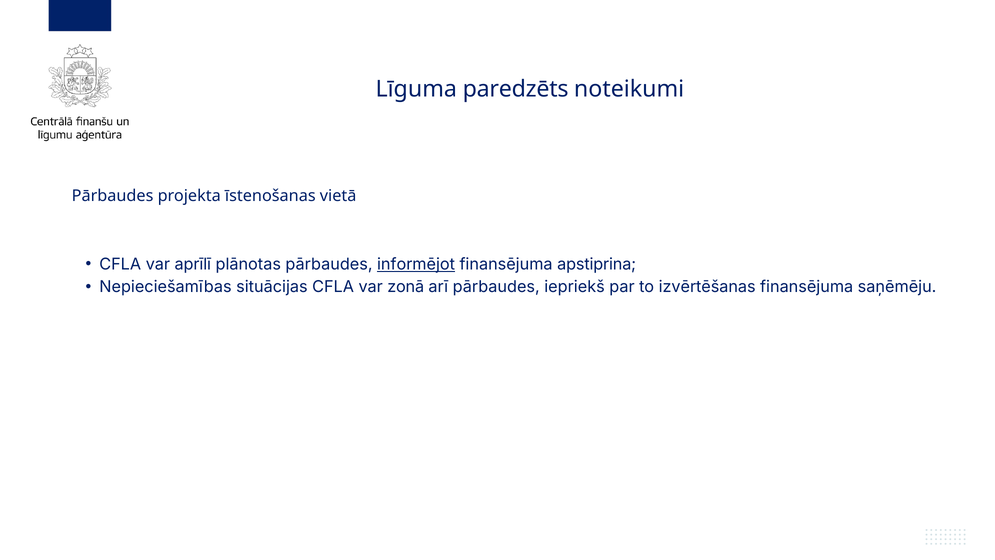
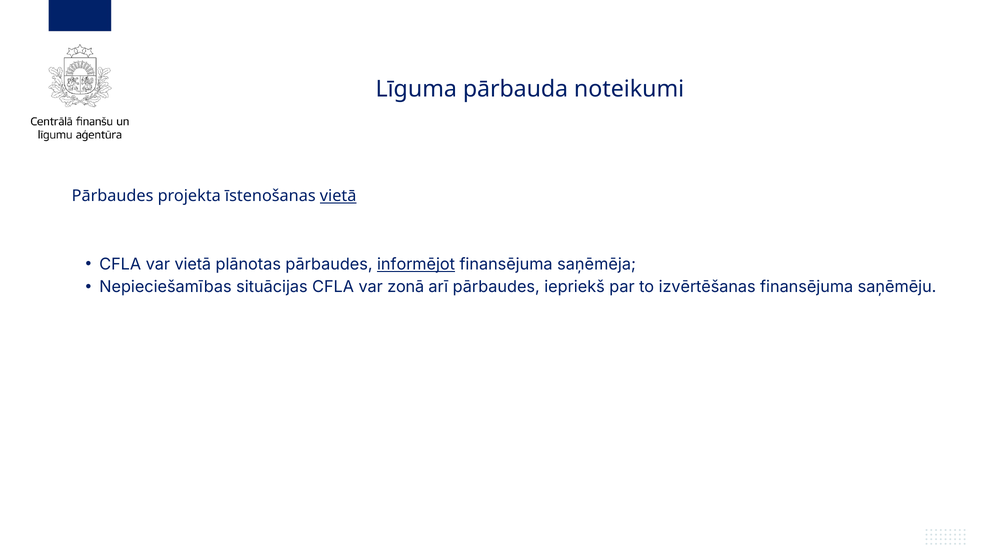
paredzēts: paredzēts -> pārbauda (516, 89)
vietā underline: none -> present (338, 196)
var aprīlī: aprīlī -> vietā (193, 264)
apstiprina: apstiprina -> saņēmēja (597, 264)
